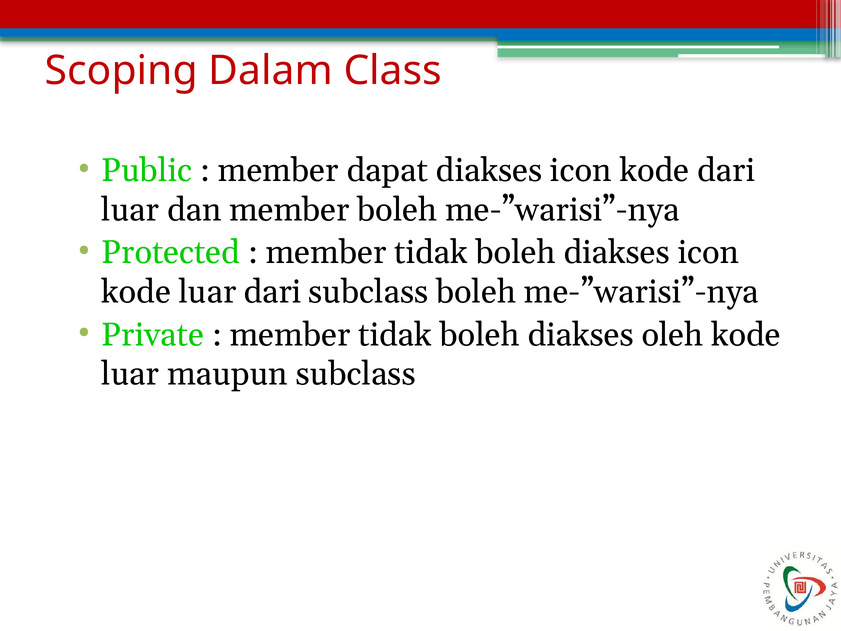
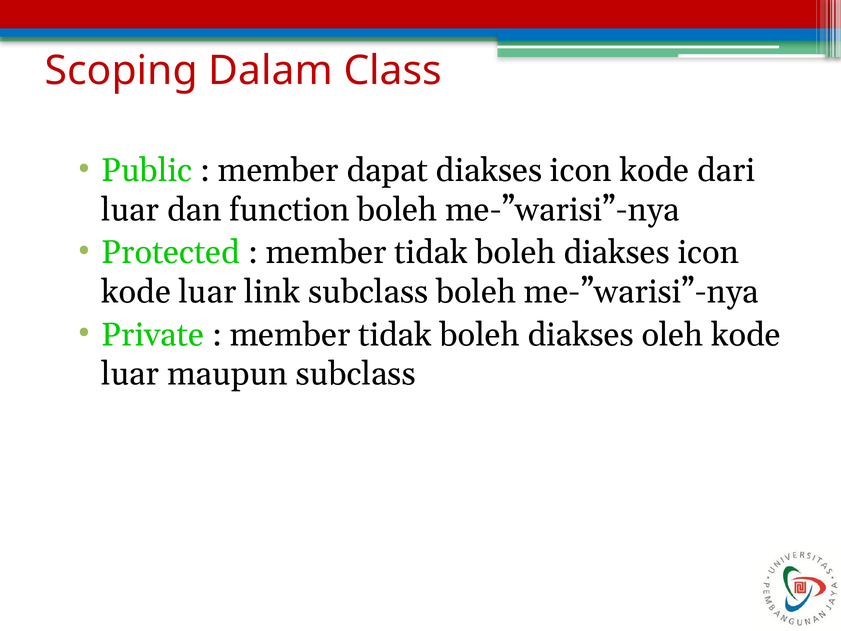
dan member: member -> function (289, 210)
luar dari: dari -> link (272, 292)
